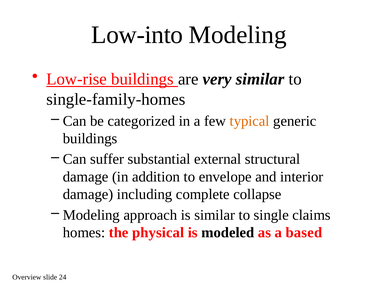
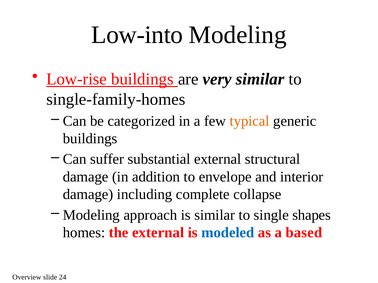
claims: claims -> shapes (312, 215)
the physical: physical -> external (158, 233)
modeled colour: black -> blue (228, 233)
